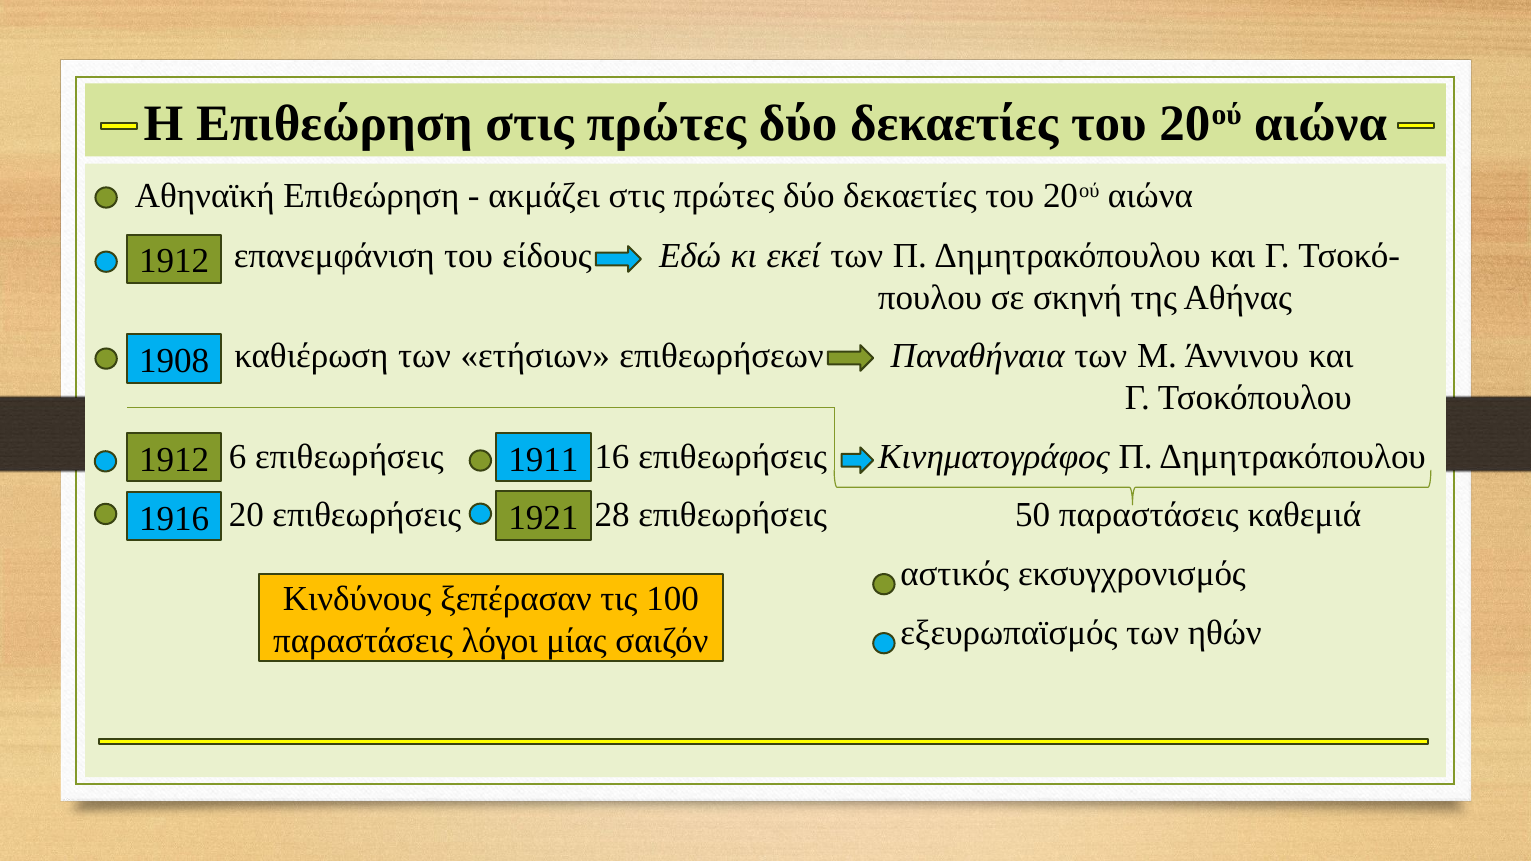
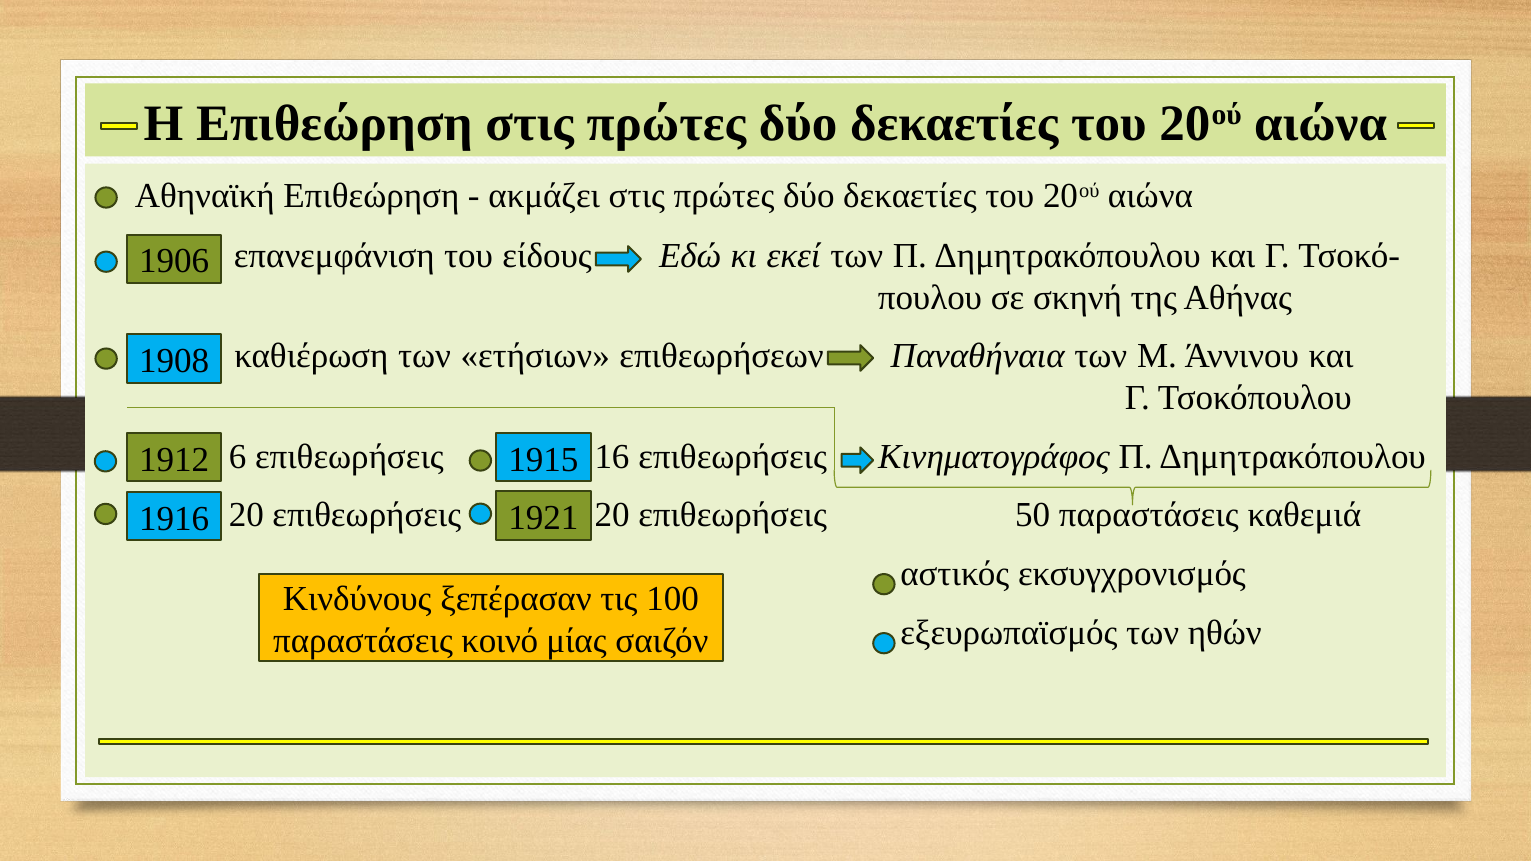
1912: 1912 -> 1906 (174, 261)
1911: 1911 -> 1915 (543, 460)
επιθεωρήσεις 28: 28 -> 20 (612, 515)
λόγοι: λόγοι -> κοινό (500, 641)
